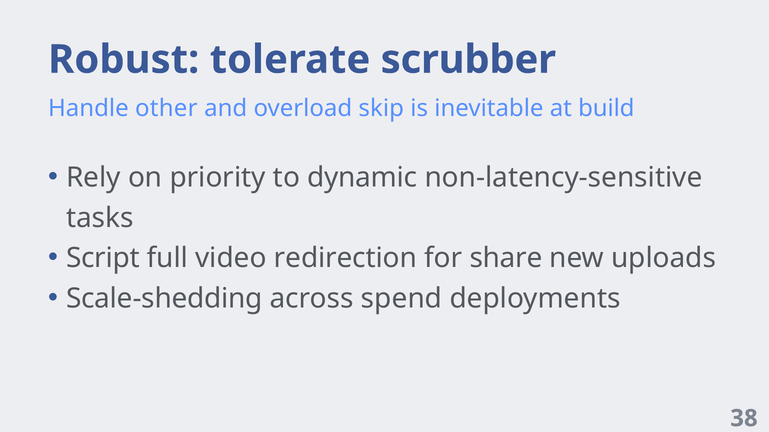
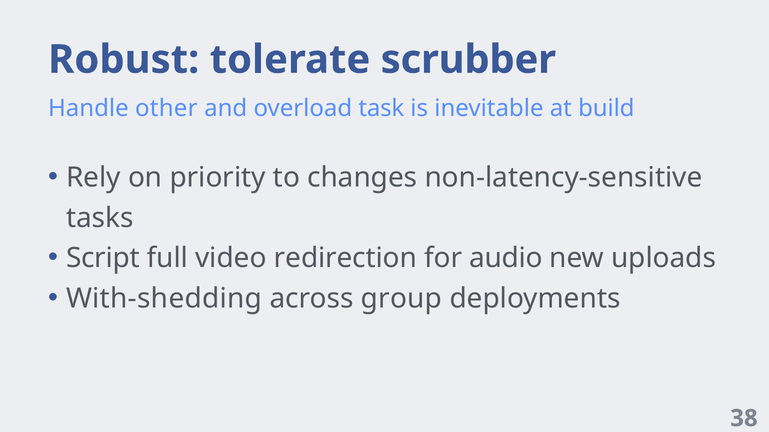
skip: skip -> task (381, 108)
dynamic: dynamic -> changes (362, 178)
share: share -> audio (506, 258)
Scale-shedding: Scale-shedding -> With-shedding (164, 299)
spend: spend -> group (401, 299)
